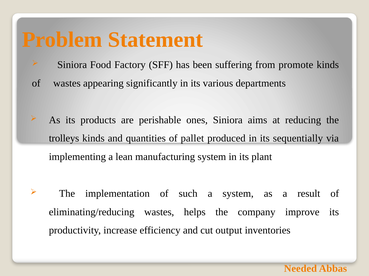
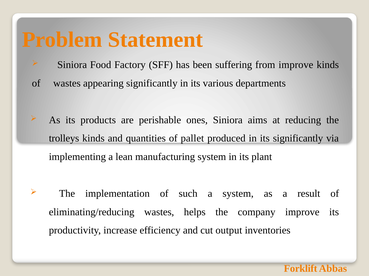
from promote: promote -> improve (296, 65)
its sequentially: sequentially -> significantly (298, 139)
Needed: Needed -> Forklift (301, 269)
